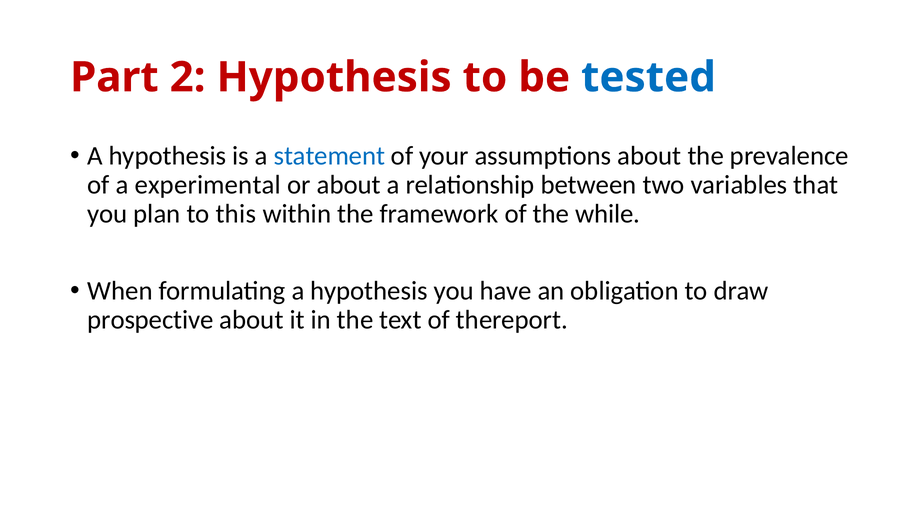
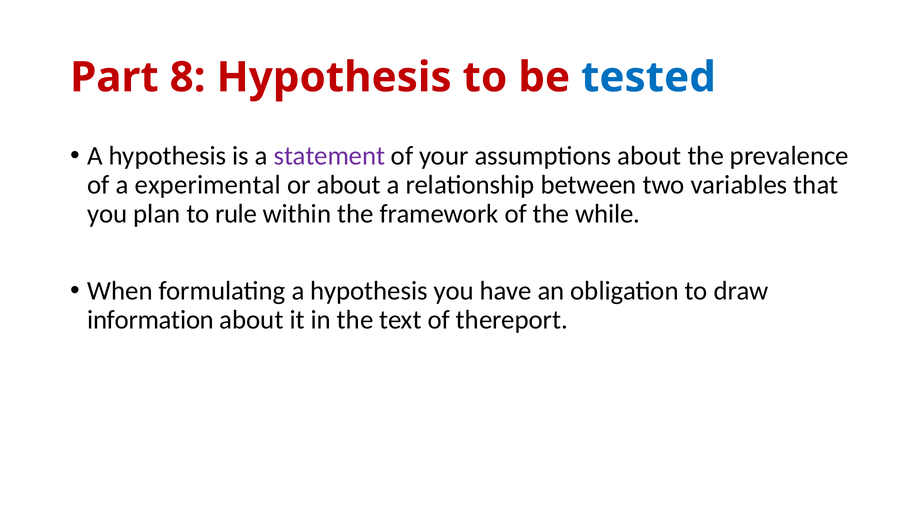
2: 2 -> 8 (188, 77)
statement colour: blue -> purple (329, 156)
this: this -> rule (236, 214)
prospective: prospective -> information (151, 320)
